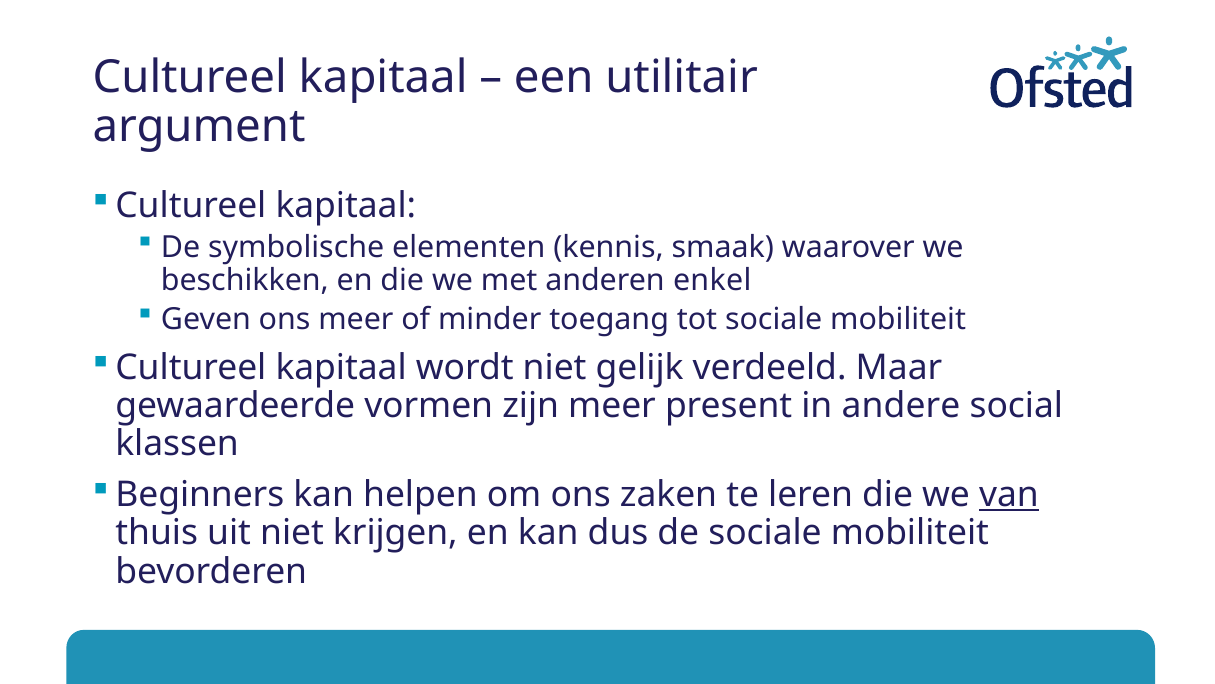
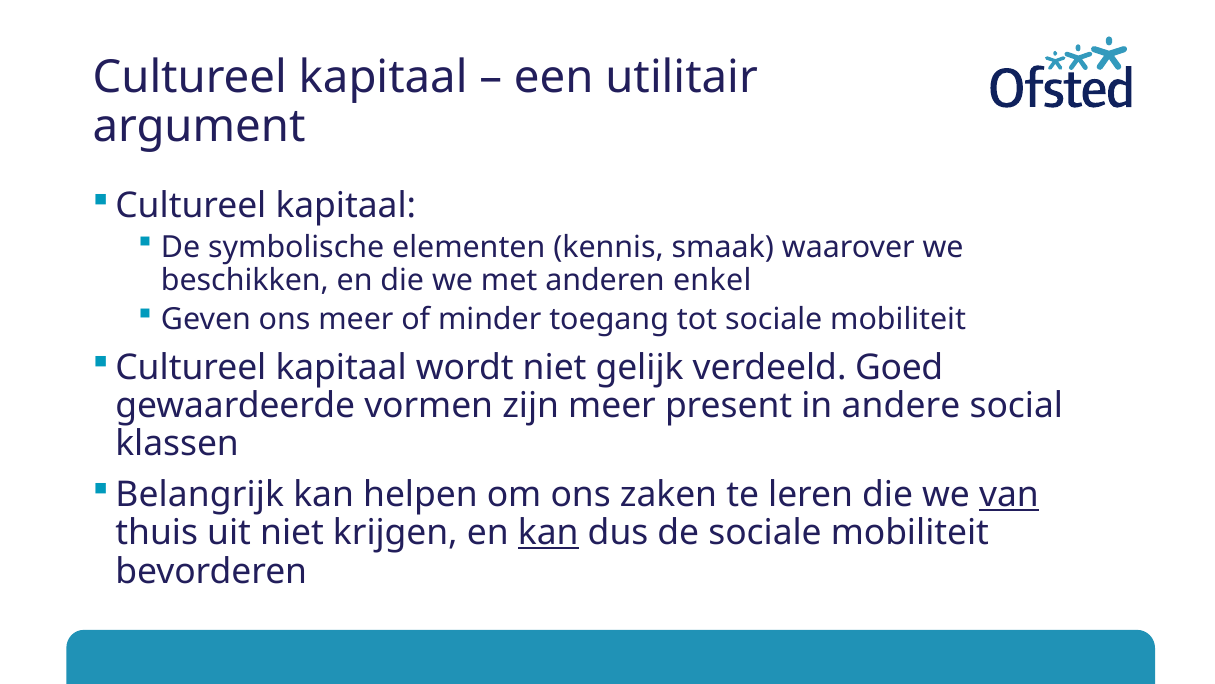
Maar: Maar -> Goed (899, 367)
Beginners: Beginners -> Belangrijk (200, 495)
kan underline: none -> present (548, 533)
